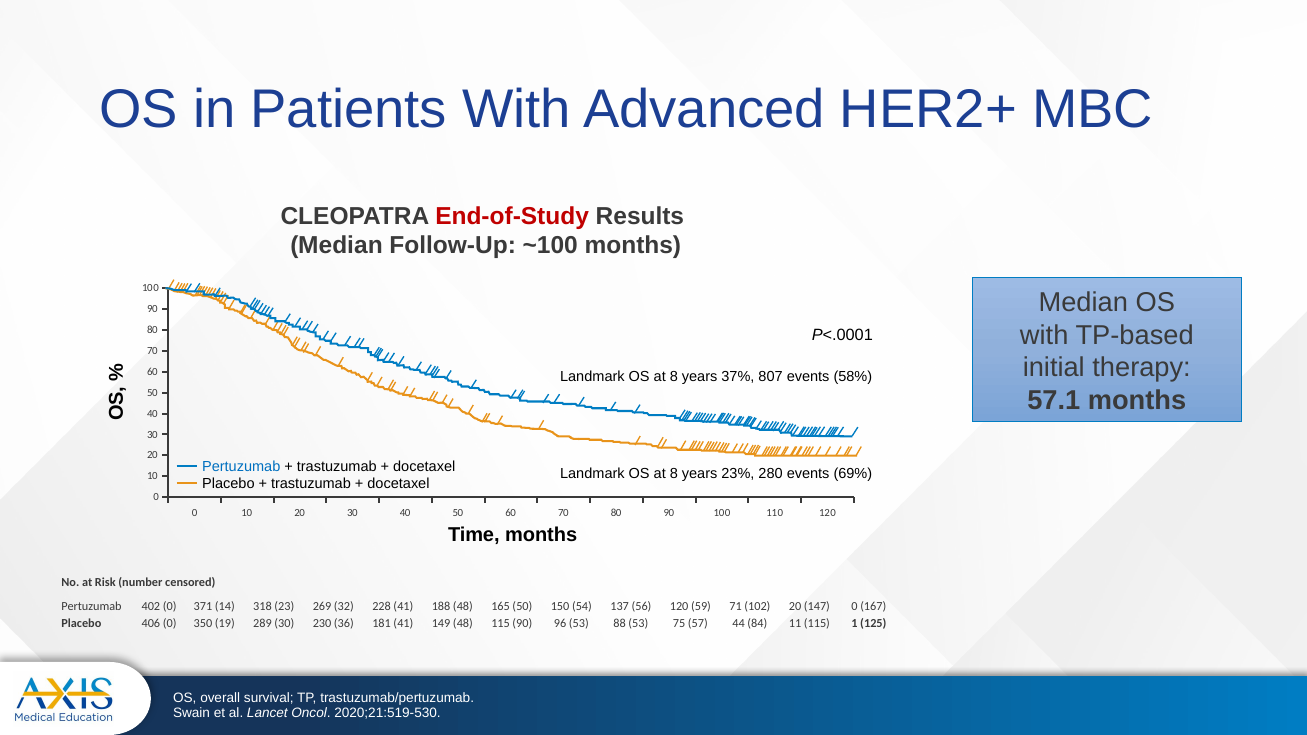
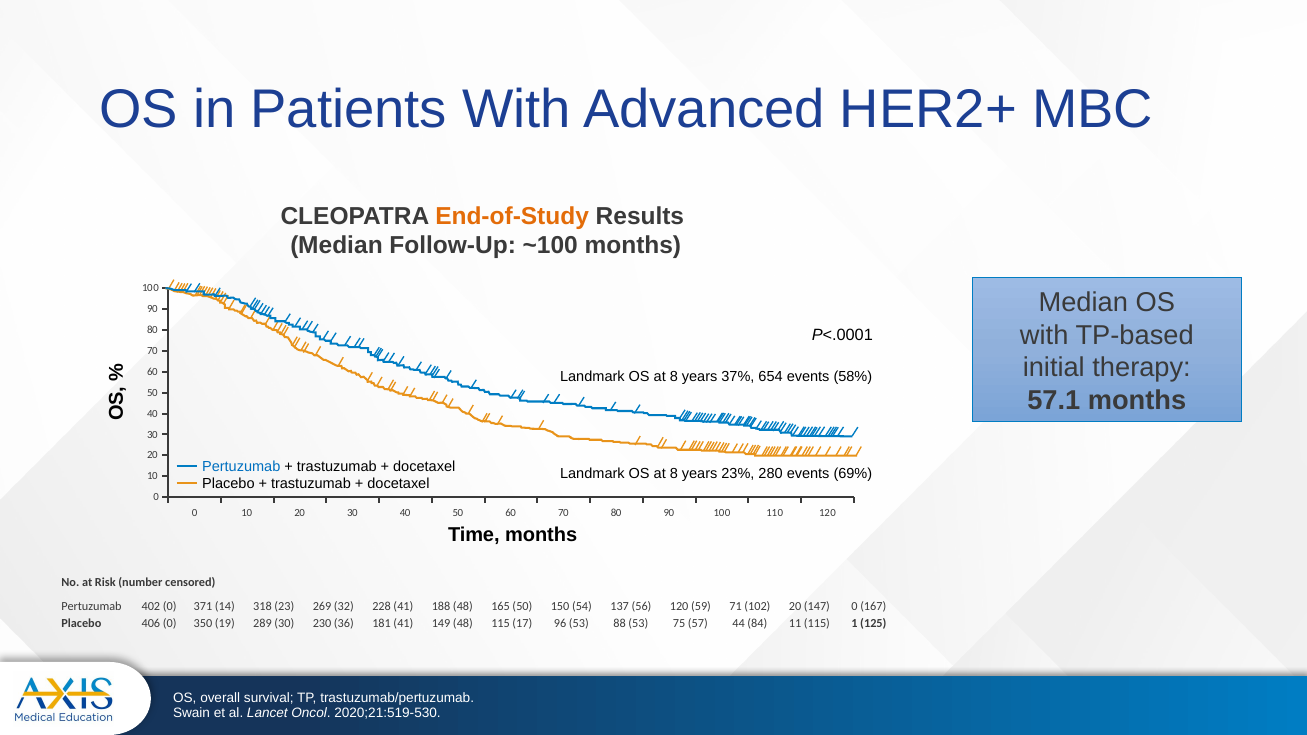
End-of-Study colour: red -> orange (512, 216)
807: 807 -> 654 (771, 377)
115 90: 90 -> 17 (522, 623)
